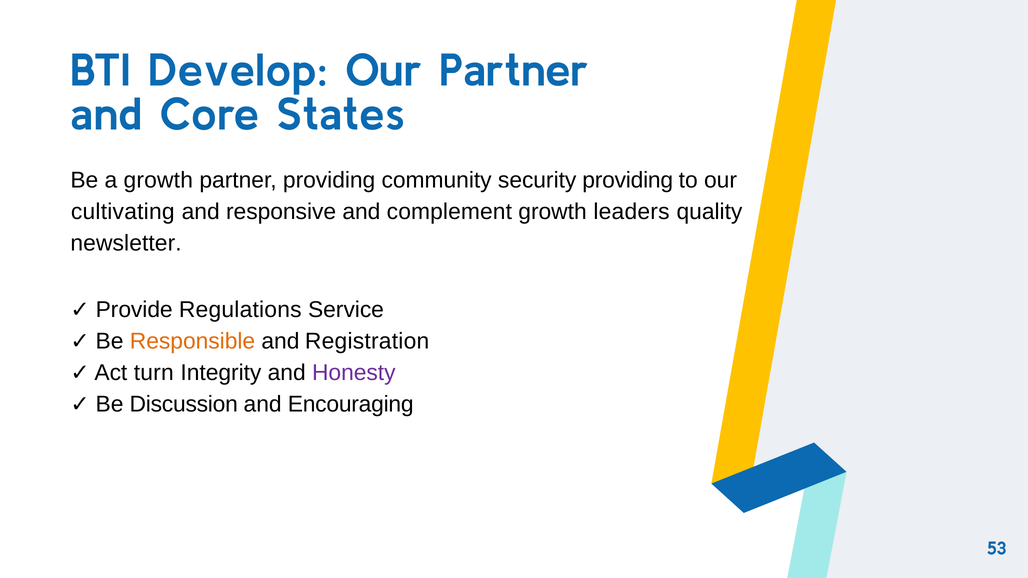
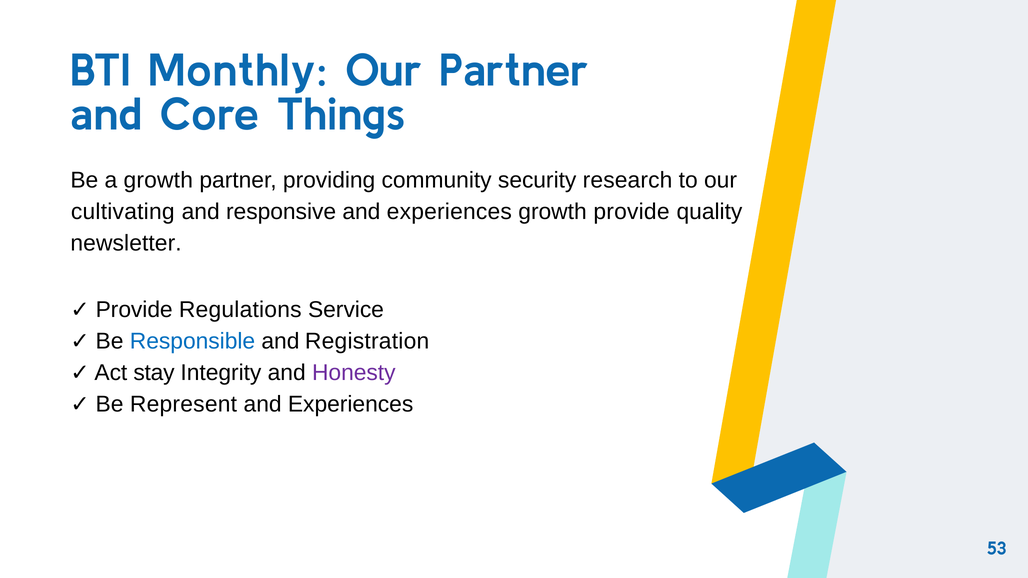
Develop: Develop -> Monthly (238, 71)
States: States -> Things (341, 115)
security providing: providing -> research (628, 180)
complement: complement -> experiences (449, 212)
growth leaders: leaders -> provide (631, 212)
Responsible colour: orange -> blue (192, 342)
turn: turn -> stay (154, 373)
Discussion: Discussion -> Represent (183, 405)
Encouraging: Encouraging -> Experiences (351, 405)
